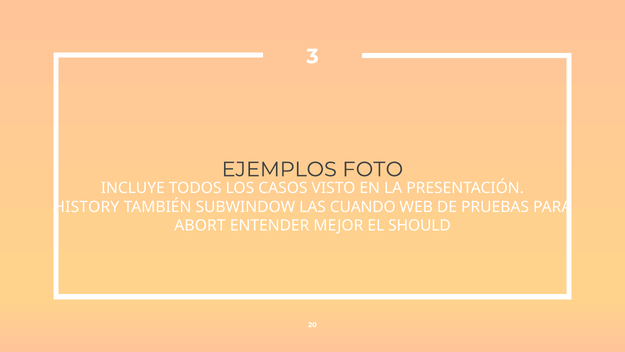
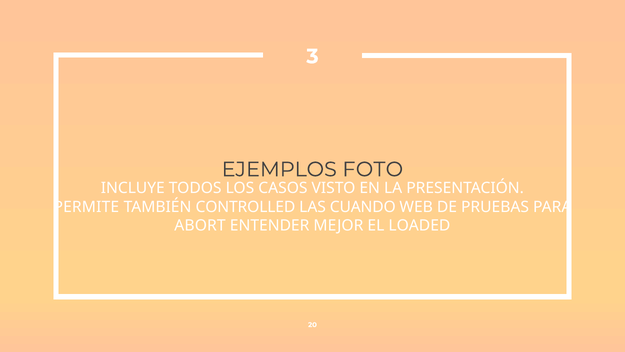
HISTORY: HISTORY -> PERMITE (86, 207)
SUBWINDOW: SUBWINDOW -> CONTROLLED (245, 207)
SHOULD: SHOULD -> LOADED (419, 226)
